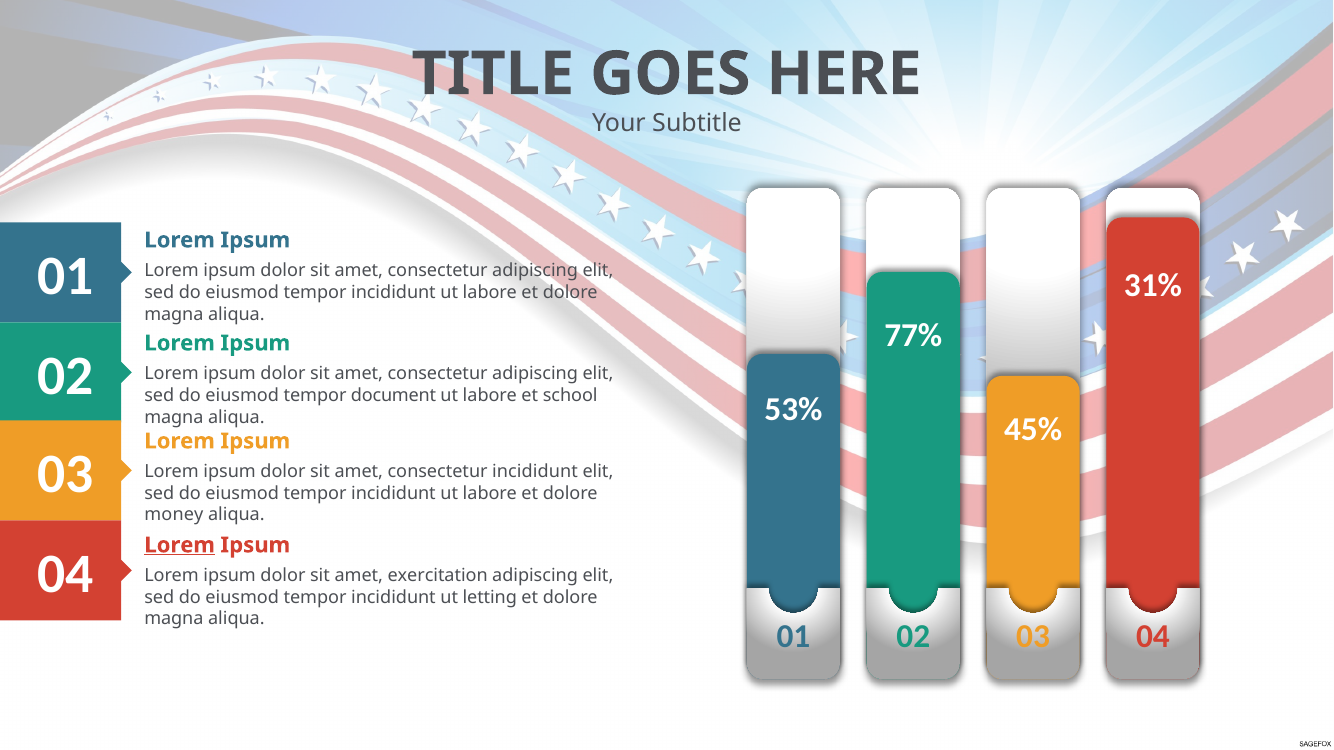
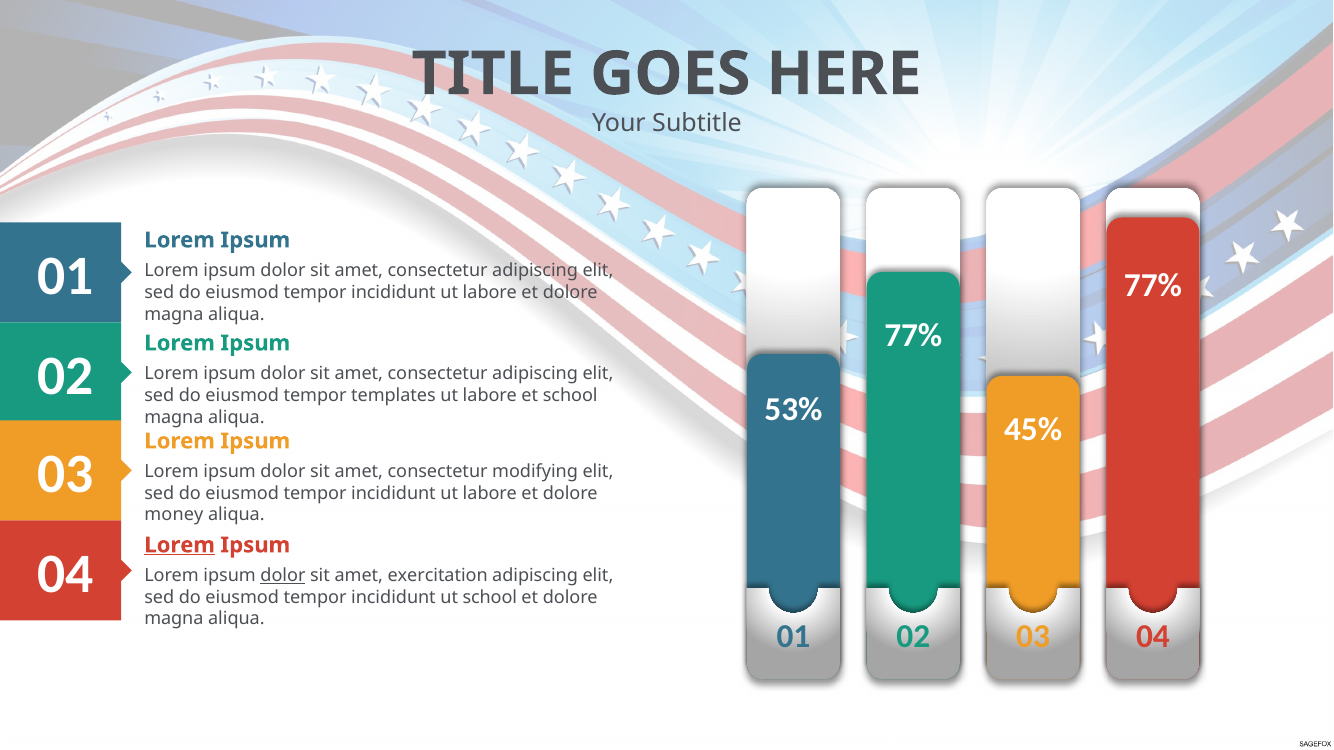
31%: 31% -> 77% (1153, 286)
document: document -> templates (393, 396)
consectetur incididunt: incididunt -> modifying (535, 472)
dolor underline: none -> present (283, 576)
ut letting: letting -> school (490, 598)
